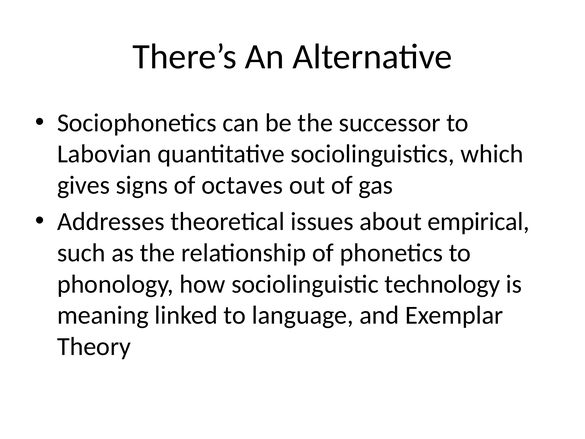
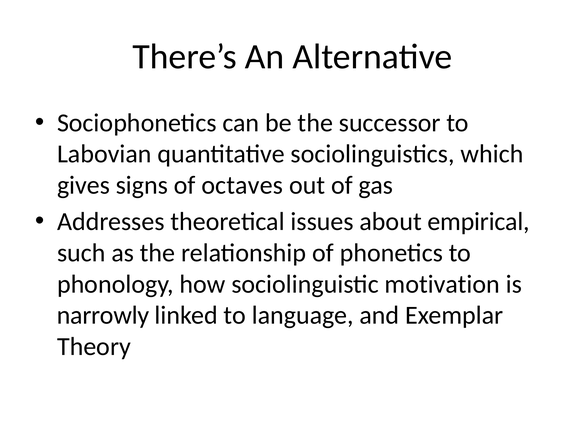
technology: technology -> motivation (442, 284)
meaning: meaning -> narrowly (103, 315)
